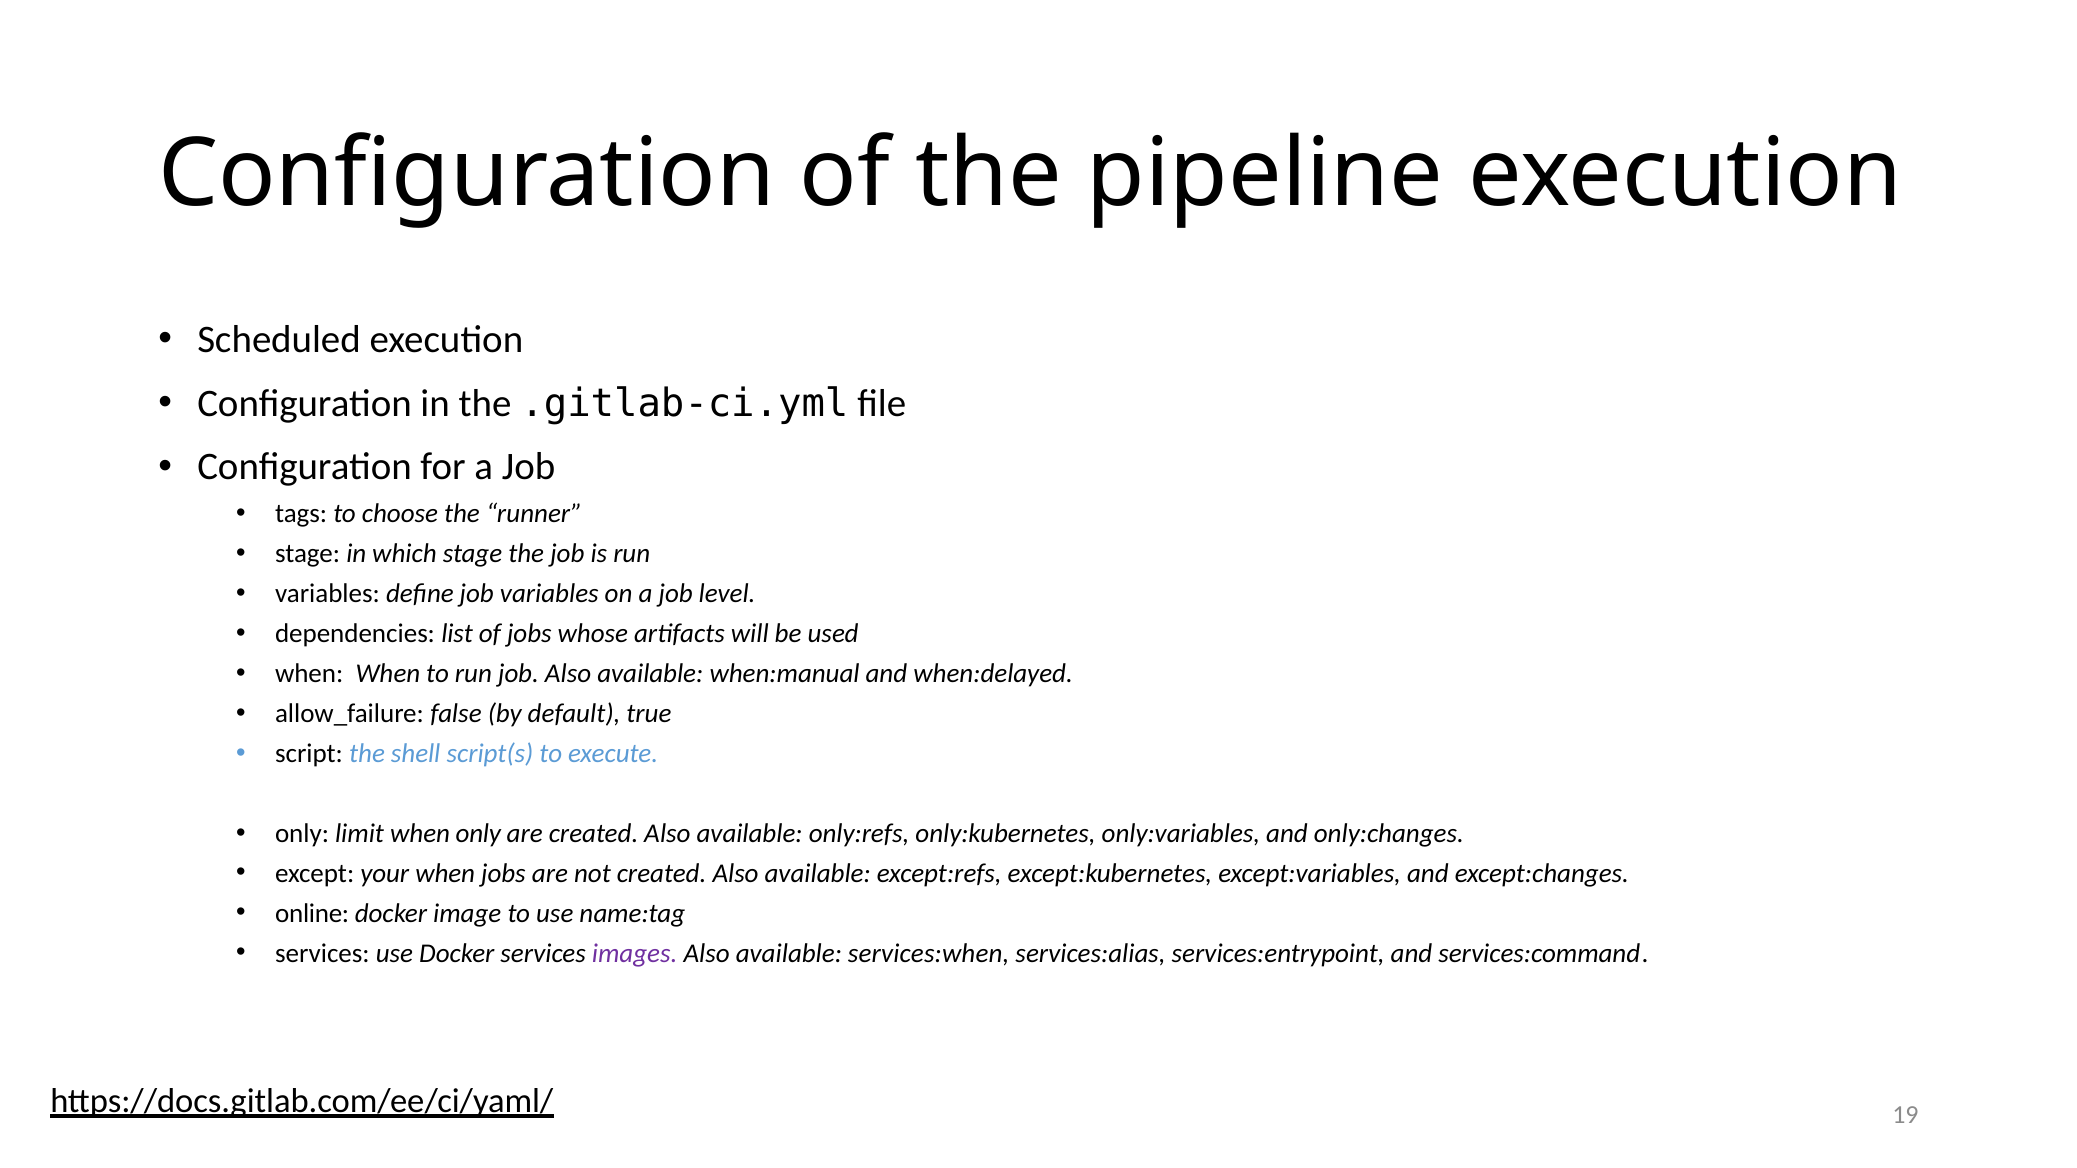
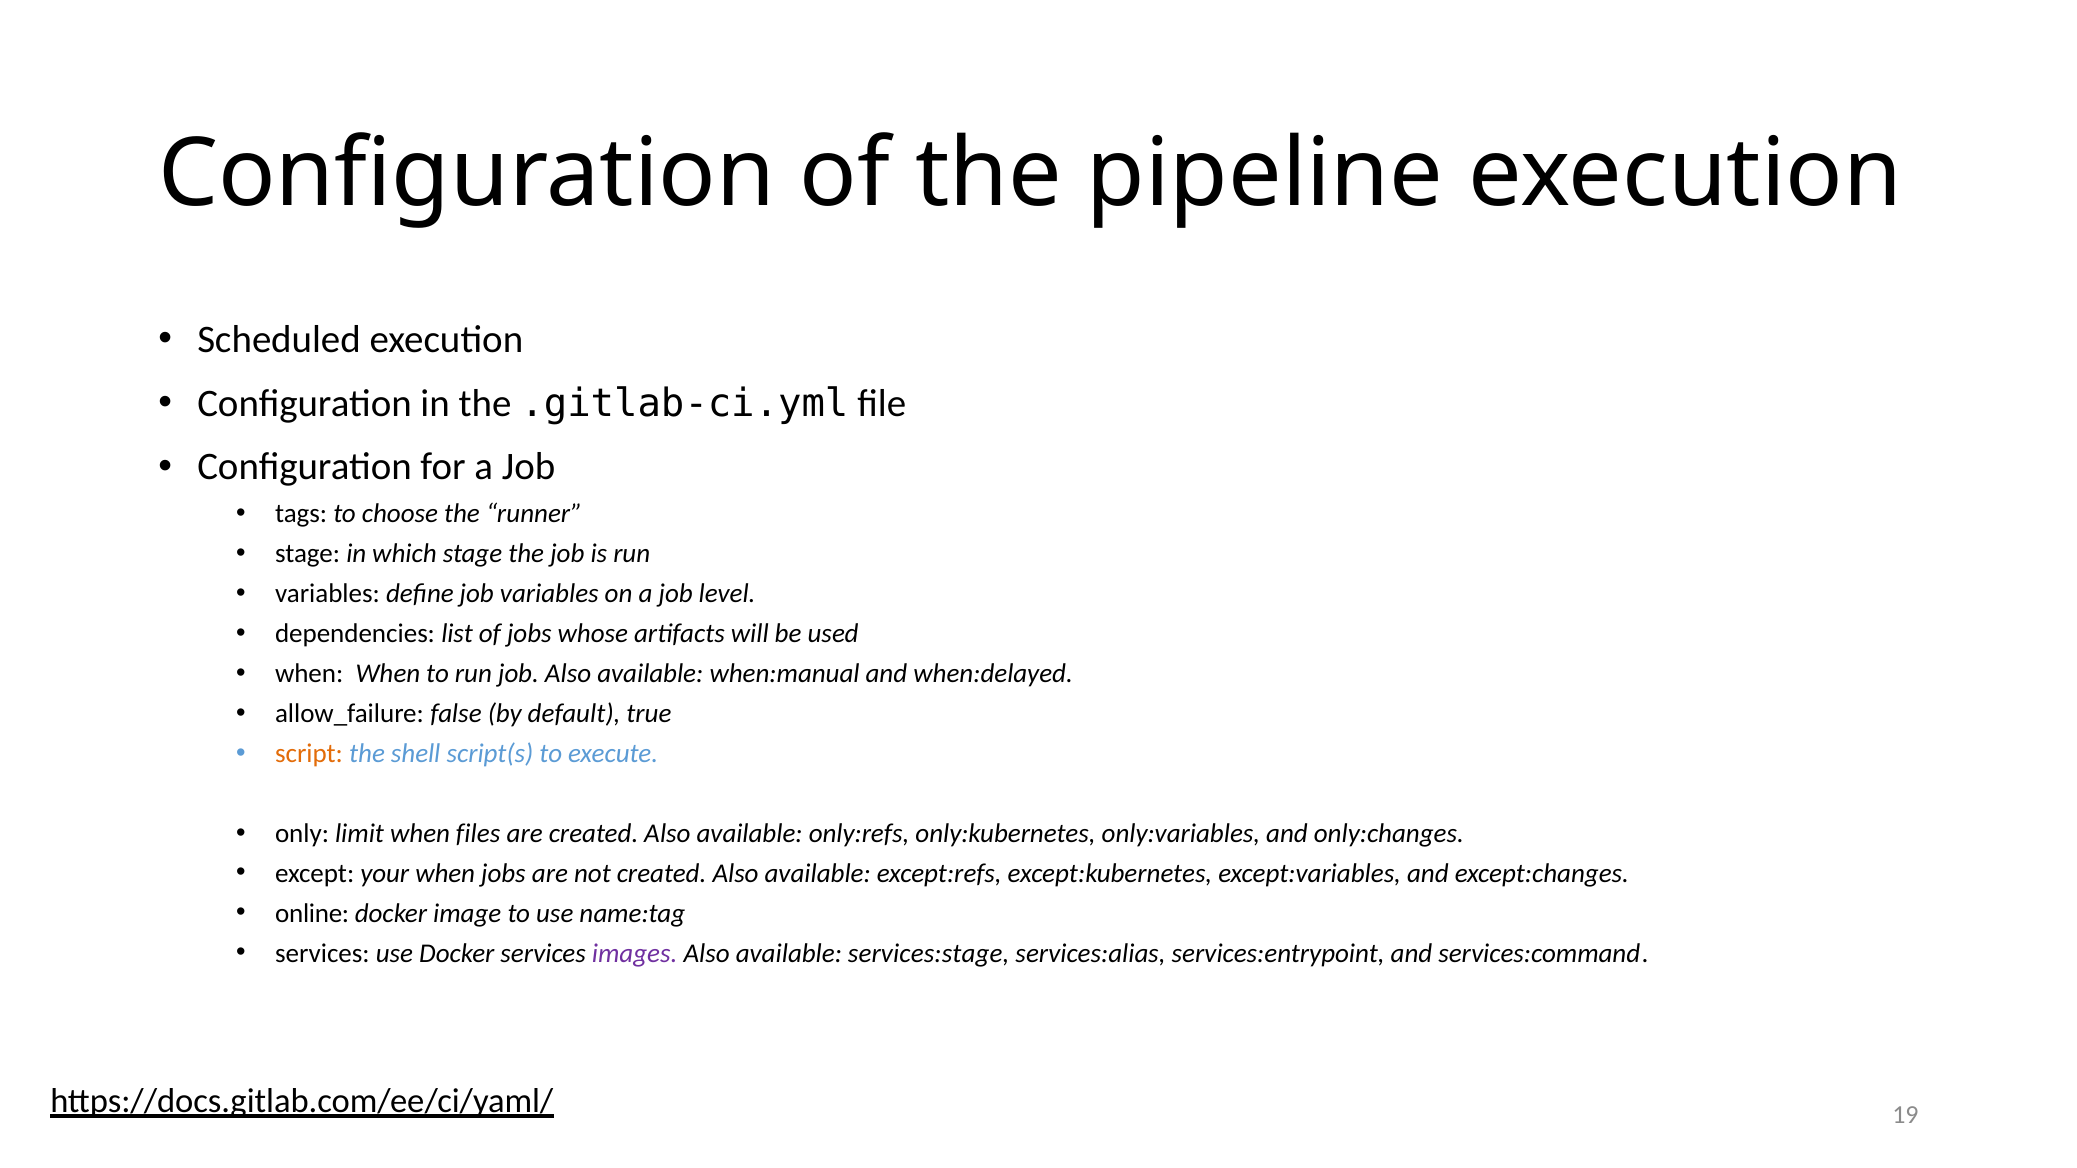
script colour: black -> orange (309, 753)
when only: only -> files (478, 833)
services:when: services:when -> services:stage (929, 953)
